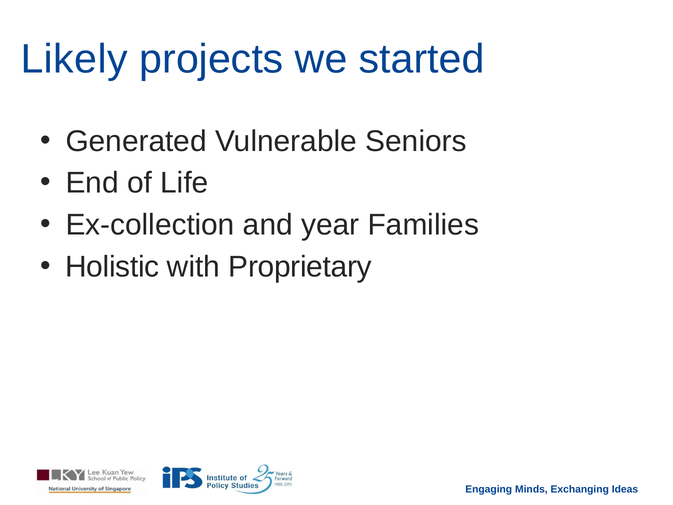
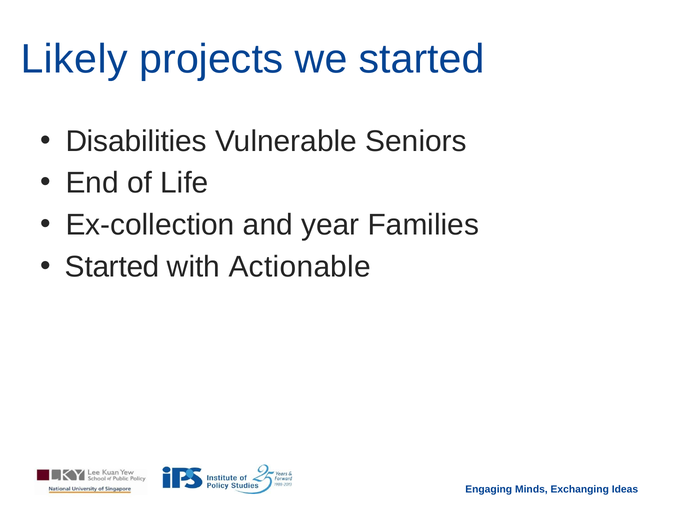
Generated: Generated -> Disabilities (136, 141)
Holistic: Holistic -> Started (112, 267)
Proprietary: Proprietary -> Actionable (300, 267)
